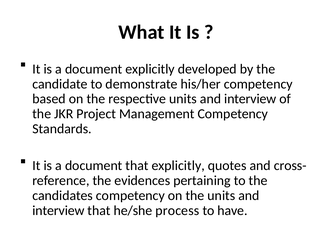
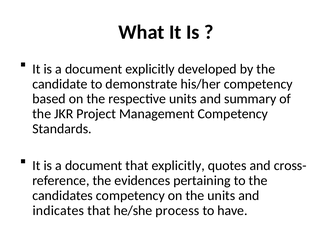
respective units and interview: interview -> summary (250, 99)
interview: interview -> indicates (58, 210)
